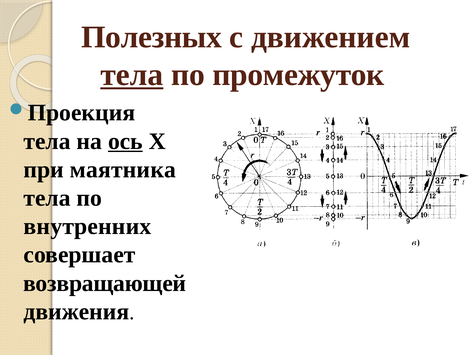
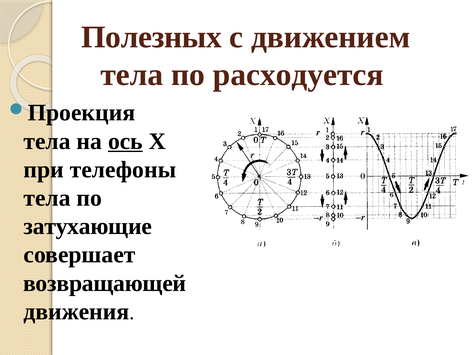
тела underline: present -> none (132, 75)
промежуток: промежуток -> расходуется (298, 75)
маятника: маятника -> телефоны (123, 170)
внутренних: внутренних -> затухающие (88, 226)
